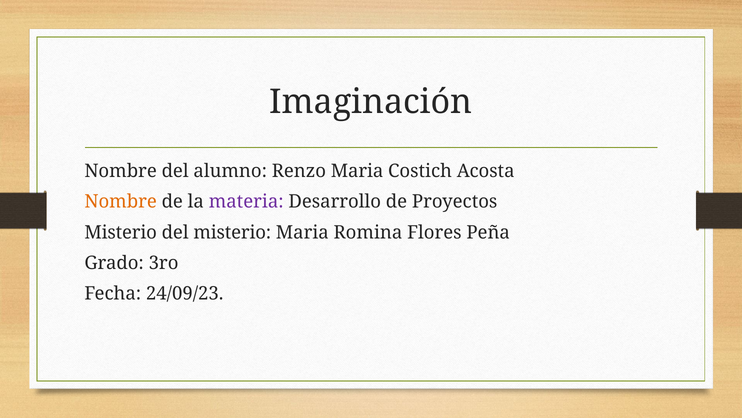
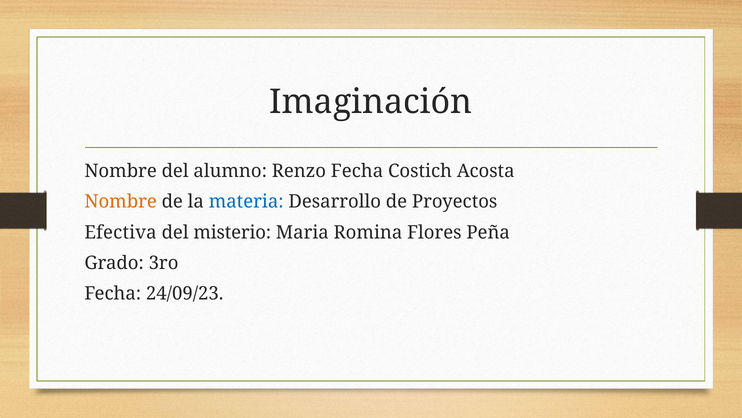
Renzo Maria: Maria -> Fecha (357, 171)
materia colour: purple -> blue (246, 201)
Misterio: Misterio -> Efectiva (121, 232)
